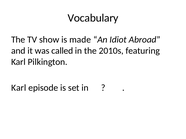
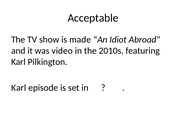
Vocabulary: Vocabulary -> Acceptable (93, 18)
called: called -> video (62, 51)
